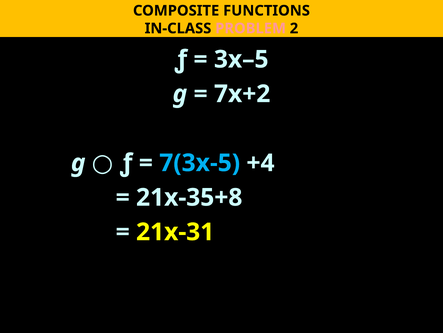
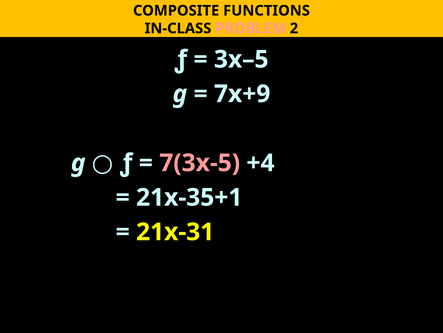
7x+2: 7x+2 -> 7x+9 (242, 94)
7(3x-5 colour: light blue -> pink (200, 163)
21x-35+8: 21x-35+8 -> 21x-35+1 (189, 197)
